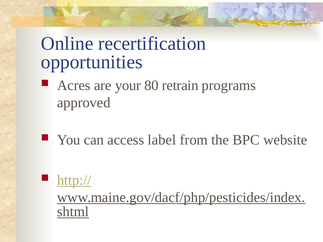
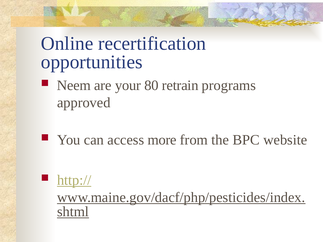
Acres: Acres -> Neem (74, 85)
label: label -> more (162, 140)
